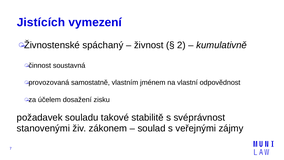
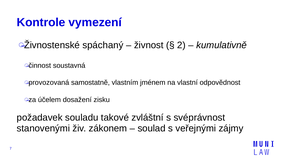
Jistících: Jistících -> Kontrole (41, 22)
stabilitě: stabilitě -> zvláštní (148, 117)
